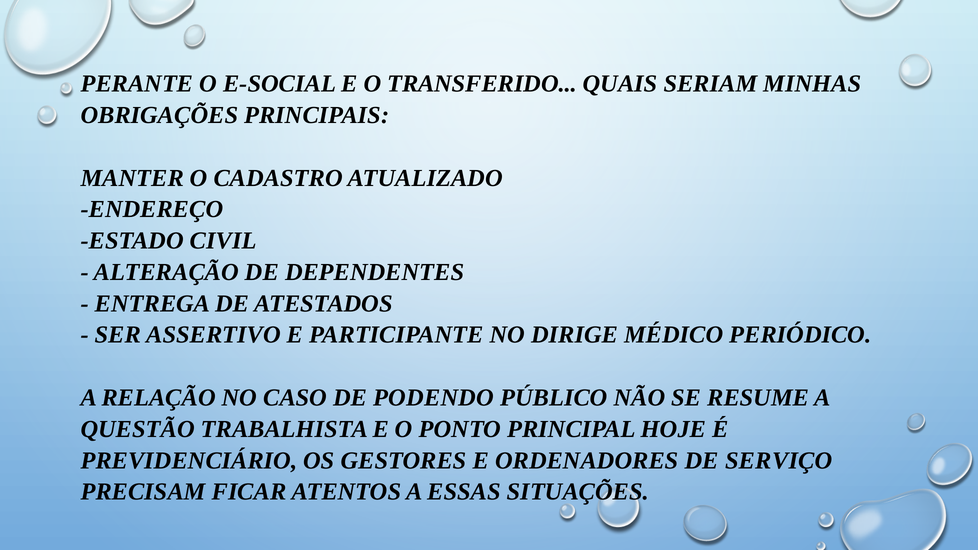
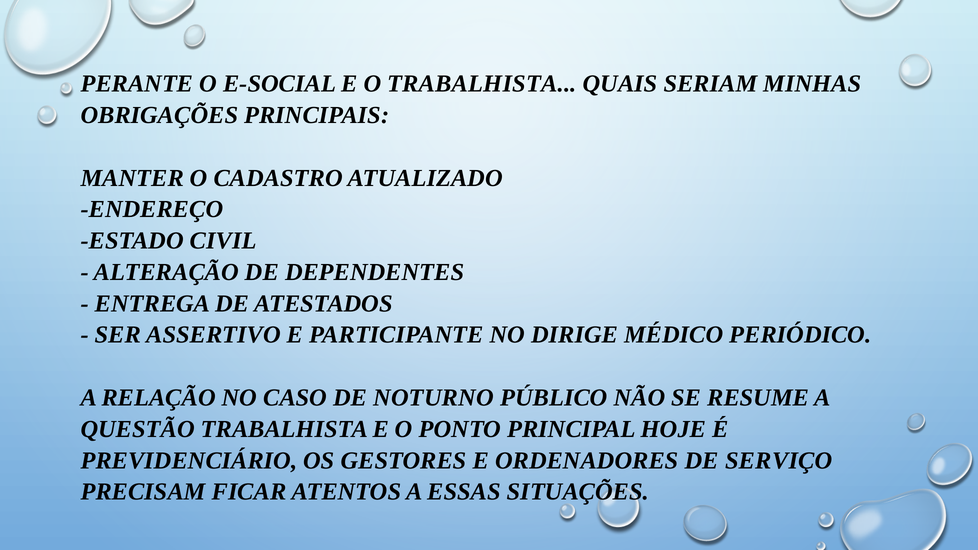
O TRANSFERIDO: TRANSFERIDO -> TRABALHISTA (482, 84)
PODENDO: PODENDO -> NOTURNO (434, 398)
